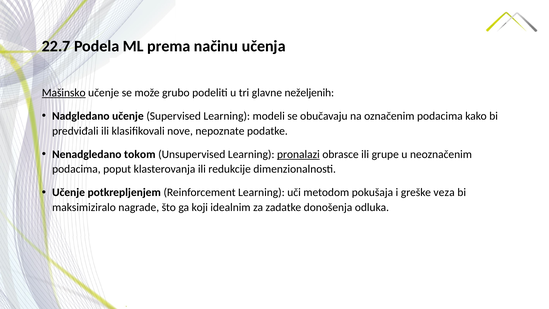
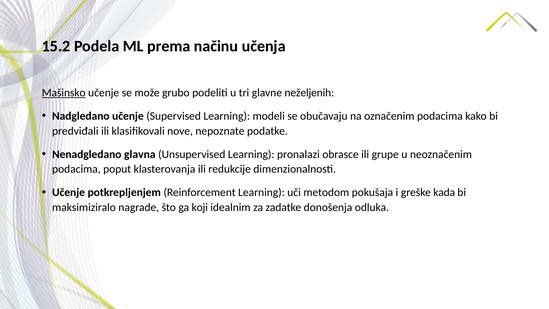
22.7: 22.7 -> 15.2 (56, 46)
tokom: tokom -> glavna (140, 154)
pronalazi underline: present -> none (298, 154)
veza: veza -> kada (444, 192)
